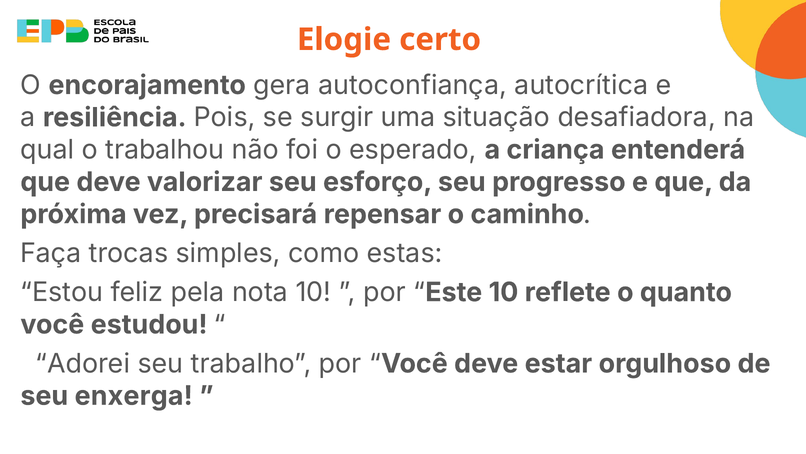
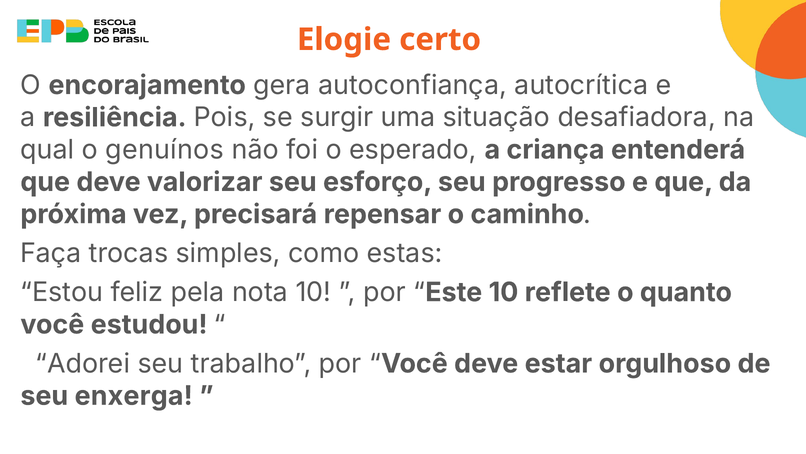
trabalhou: trabalhou -> genuínos (165, 150)
